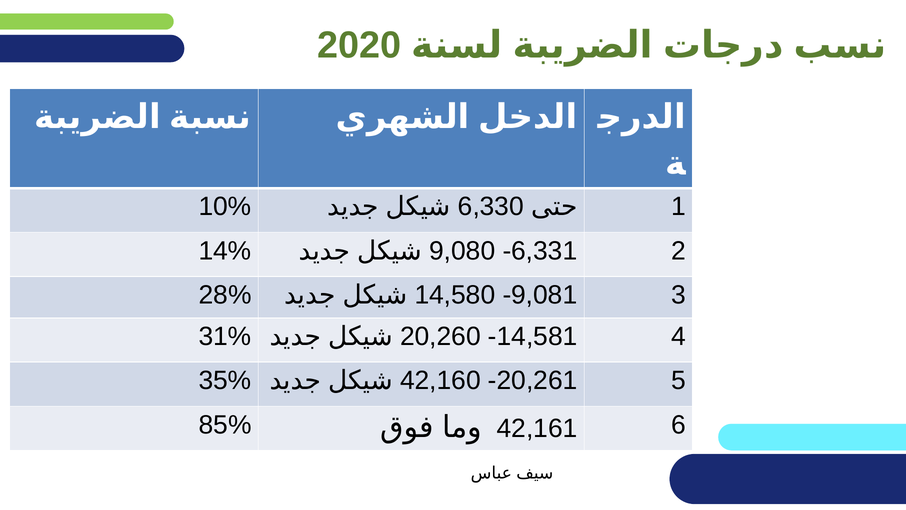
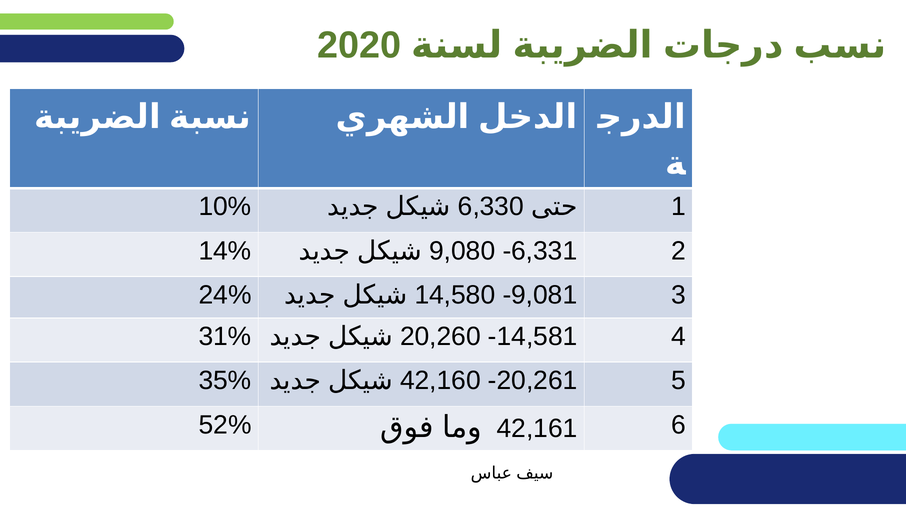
28%: 28% -> 24% (225, 295)
85%: 85% -> 52% (225, 425)
